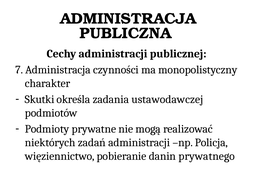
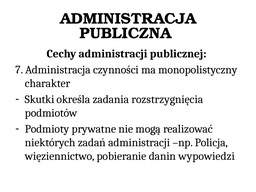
ustawodawczej: ustawodawczej -> rozstrzygnięcia (167, 99)
prywatnego: prywatnego -> wypowiedzi (207, 156)
